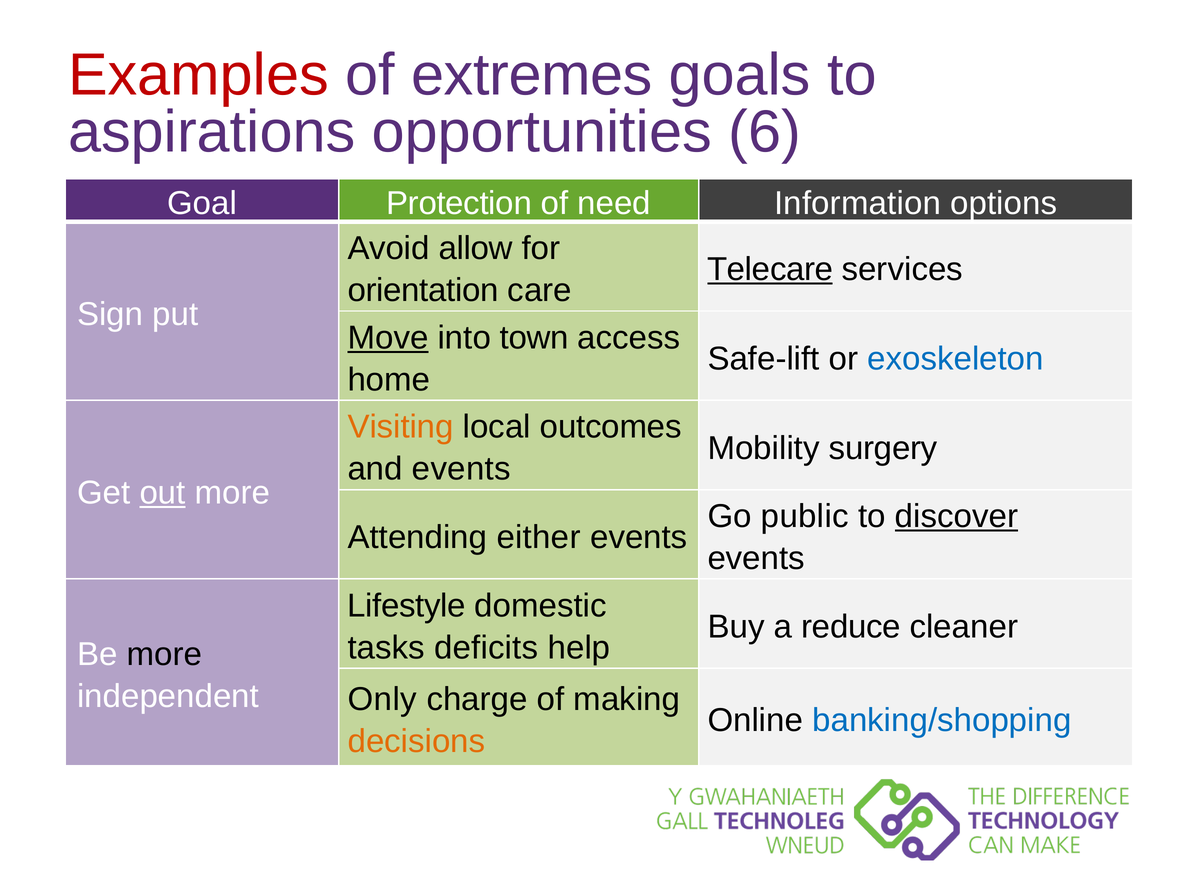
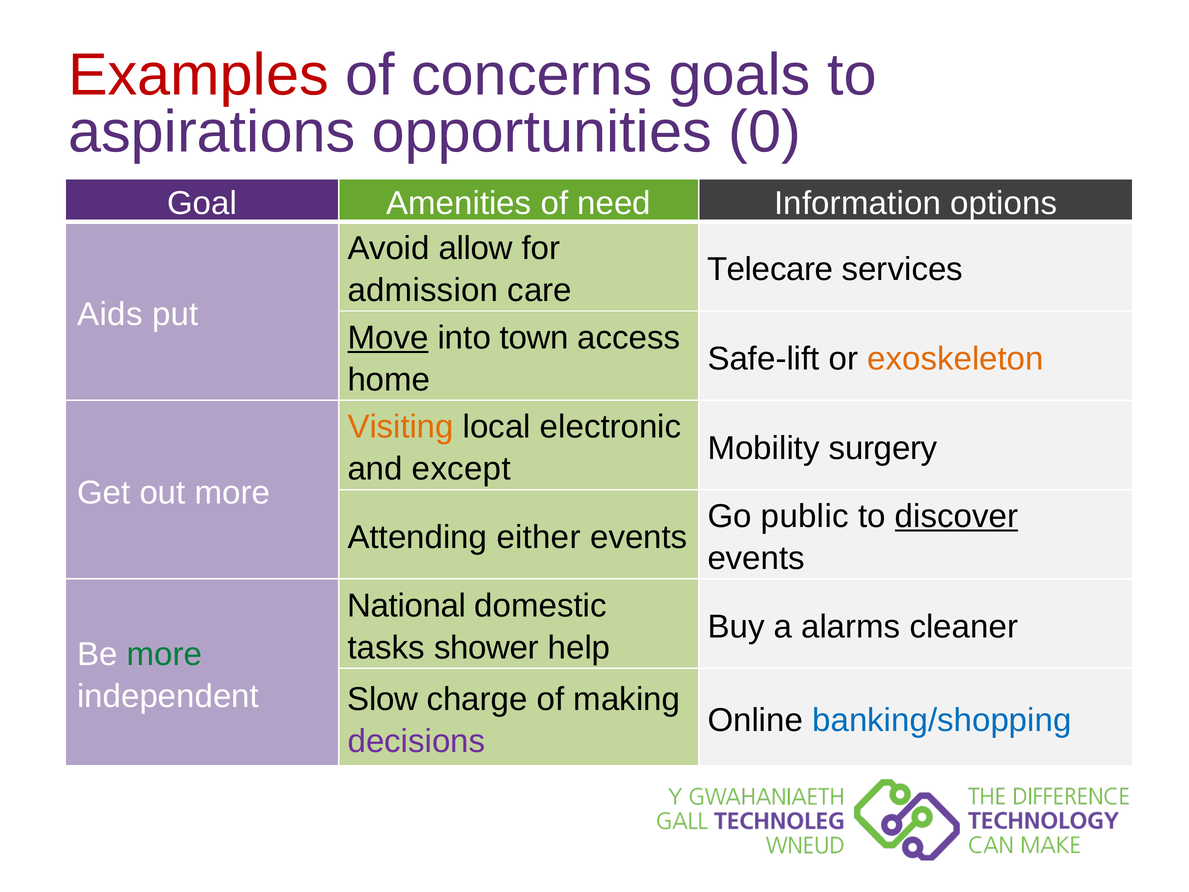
extremes: extremes -> concerns (532, 75)
6: 6 -> 0 (765, 132)
Protection: Protection -> Amenities (459, 203)
Telecare underline: present -> none (770, 269)
orientation: orientation -> admission (423, 290)
Sign: Sign -> Aids (110, 314)
exoskeleton colour: blue -> orange (955, 359)
outcomes: outcomes -> electronic (611, 427)
and events: events -> except (461, 469)
out underline: present -> none (163, 493)
Lifestyle: Lifestyle -> National (407, 606)
reduce: reduce -> alarms (851, 627)
deficits: deficits -> shower (486, 647)
more colour: black -> green (164, 654)
Only: Only -> Slow (383, 699)
decisions colour: orange -> purple (417, 741)
